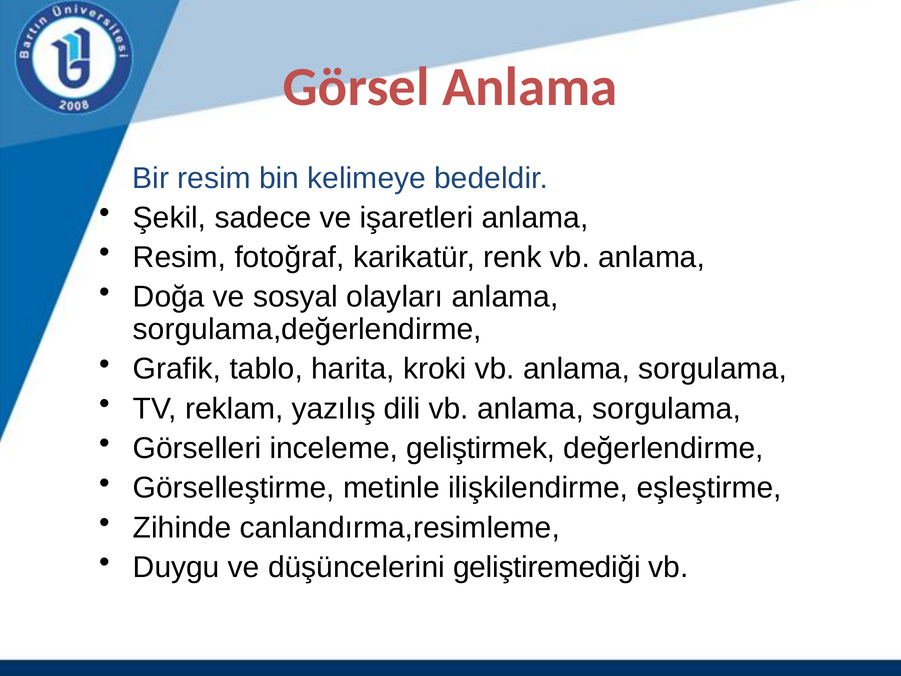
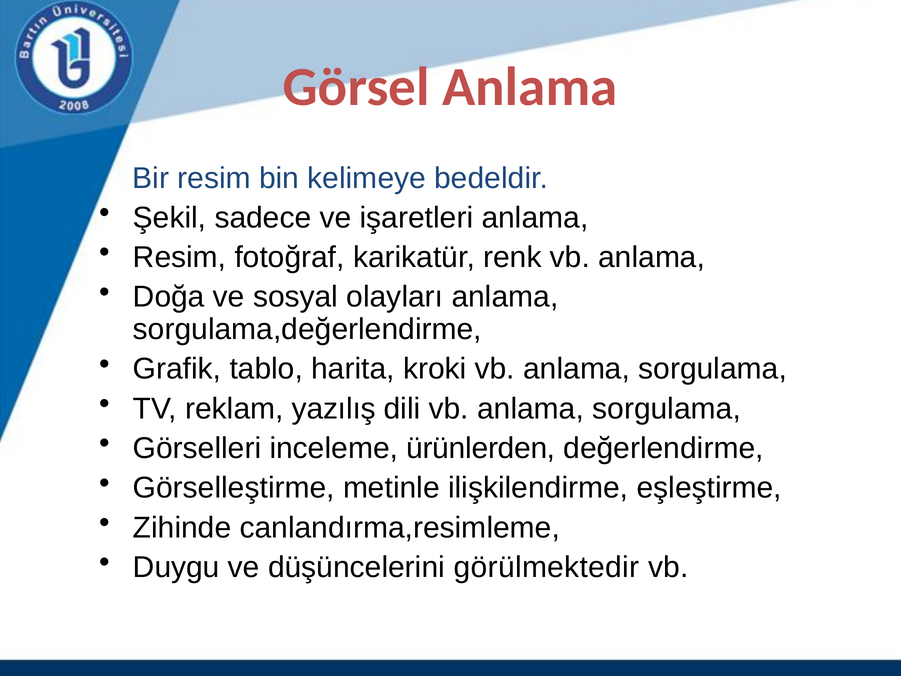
geliştirmek: geliştirmek -> ürünlerden (481, 448)
geliştiremediği: geliştiremediği -> görülmektedir (547, 567)
